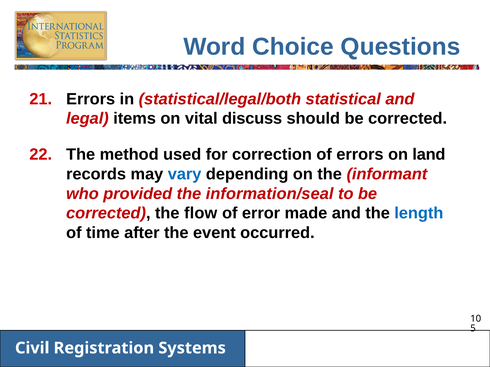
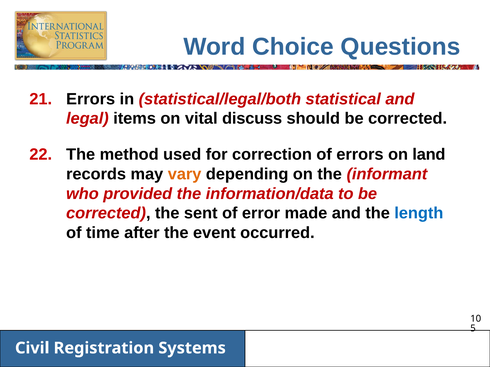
vary colour: blue -> orange (185, 174)
information/seal: information/seal -> information/data (270, 194)
flow: flow -> sent (201, 213)
